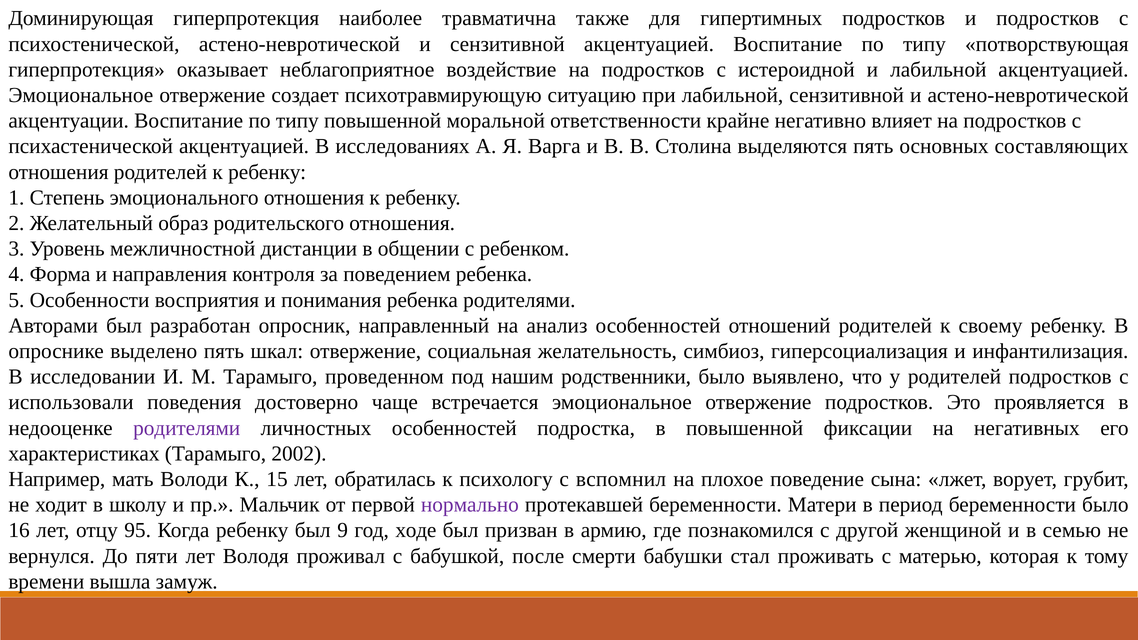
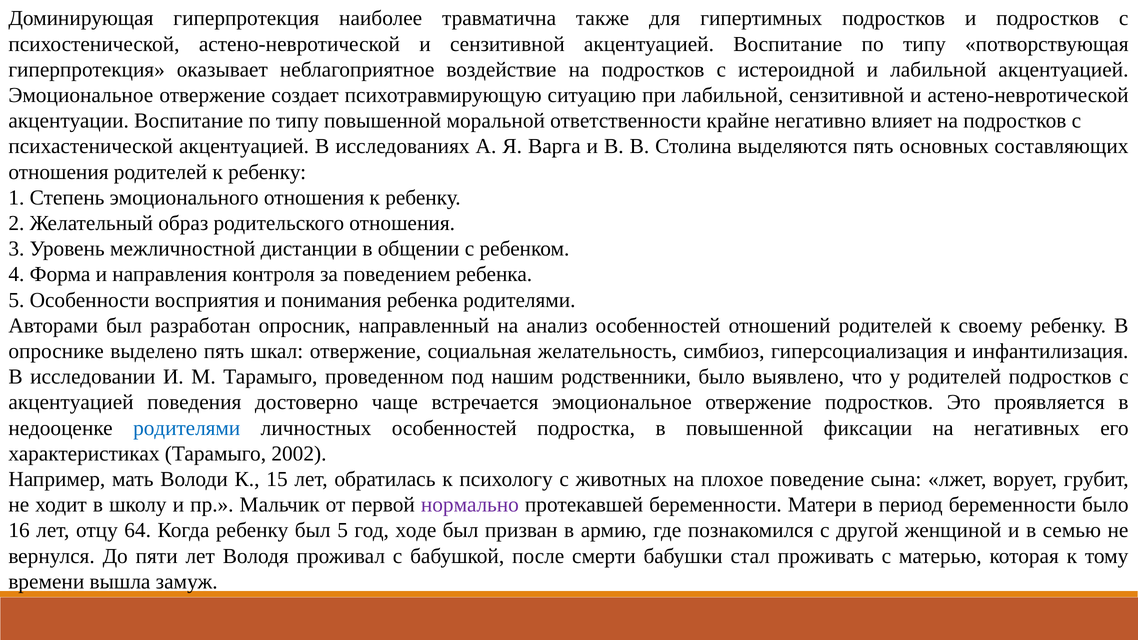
использовали: использовали -> акцентуацией (71, 403)
родителями colour: purple -> blue (187, 428)
вспомнил: вспомнил -> животных (621, 479)
95: 95 -> 64 (138, 531)
был 9: 9 -> 5 (343, 531)
